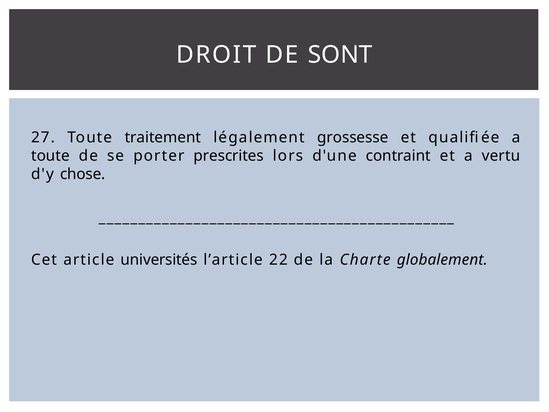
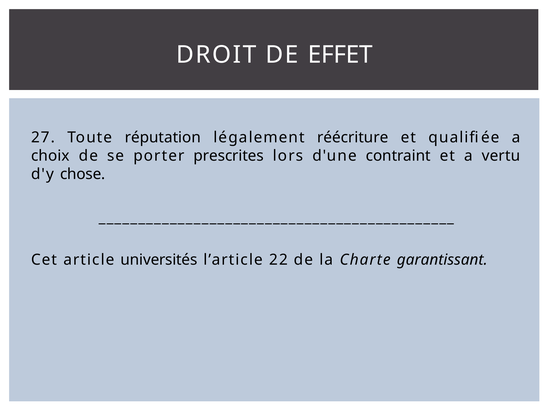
SONT: SONT -> EFFET (340, 55)
traitement: traitement -> réputation (163, 138)
grossesse: grossesse -> réécriture (353, 138)
toute: toute -> choix (50, 156)
globalement: globalement -> garantissant (442, 260)
